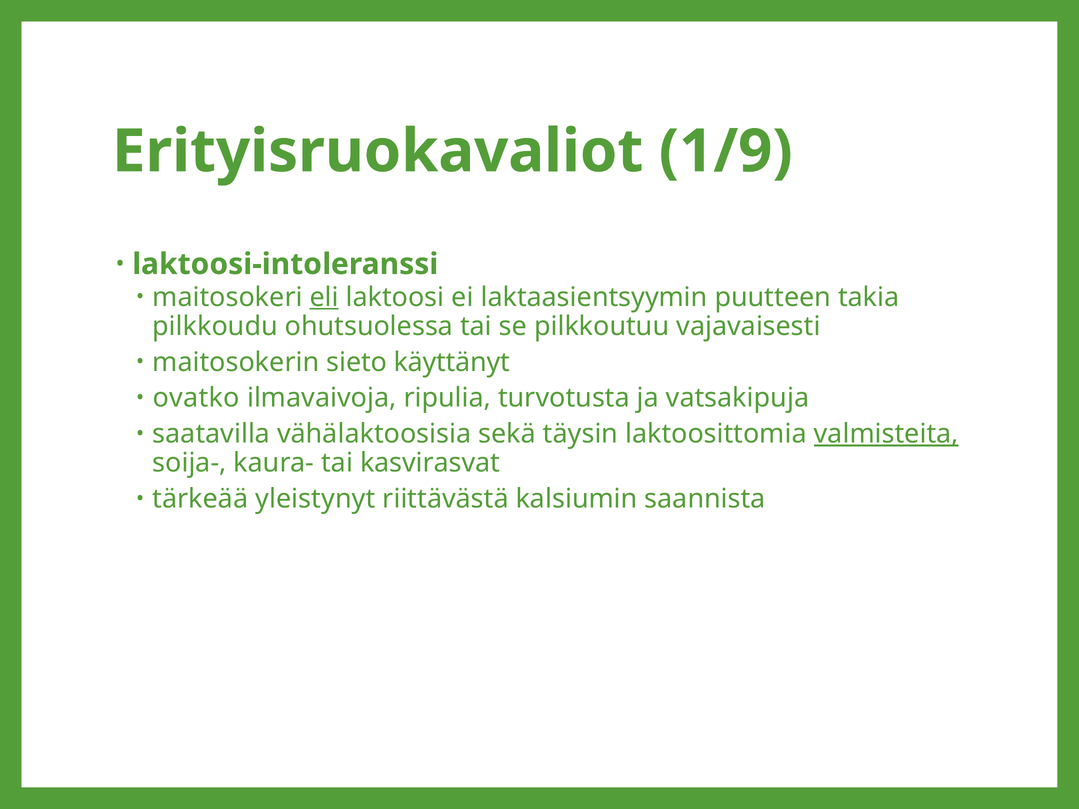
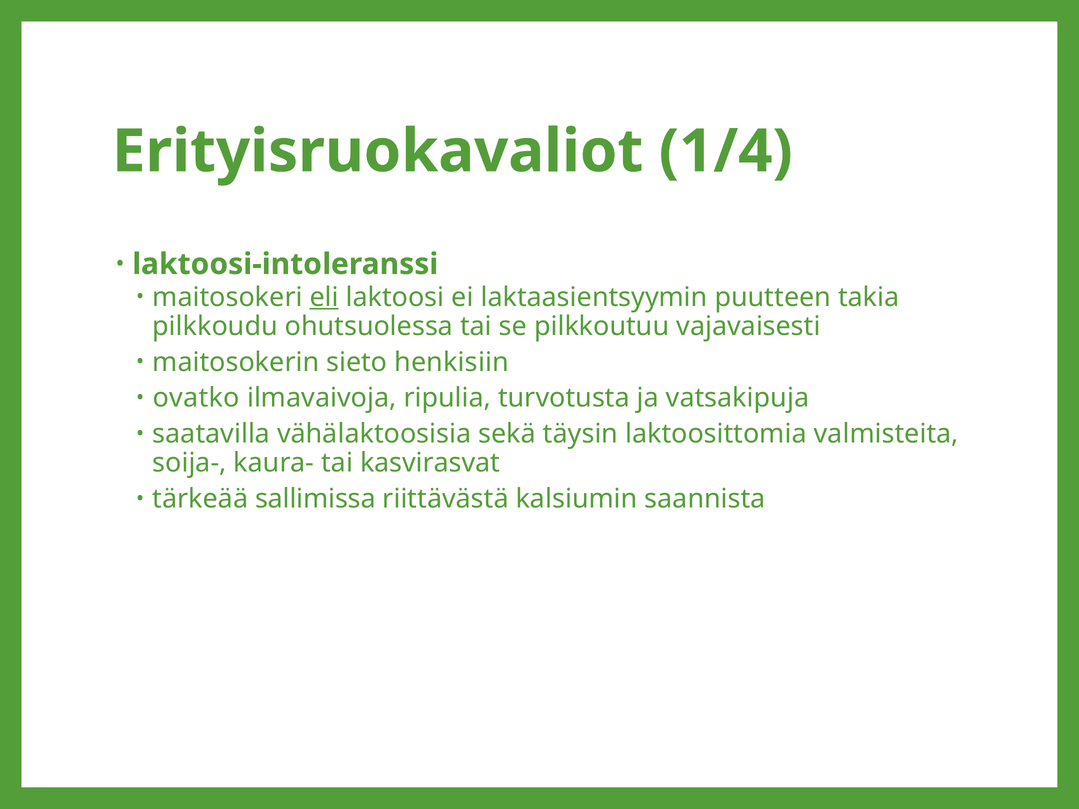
1/9: 1/9 -> 1/4 (726, 152)
käyttänyt: käyttänyt -> henkisiin (452, 362)
valmisteita underline: present -> none (886, 434)
yleistynyt: yleistynyt -> sallimissa (315, 499)
